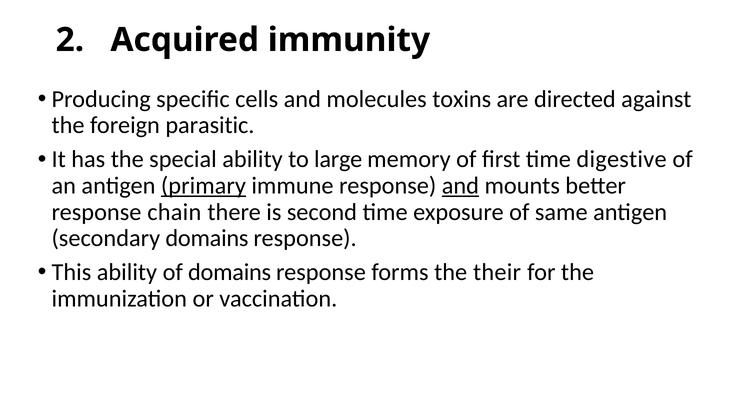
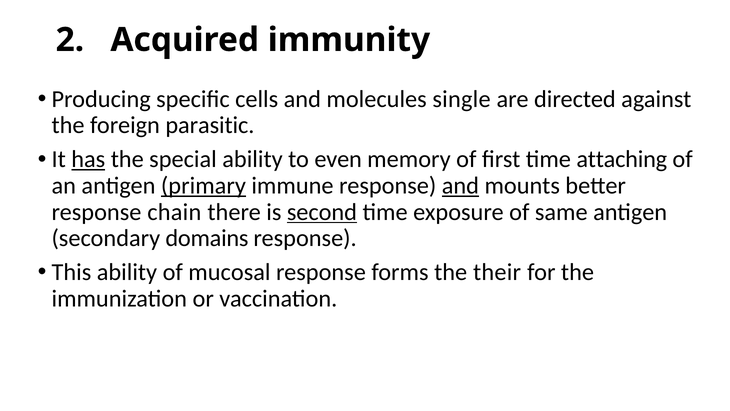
toxins: toxins -> single (462, 99)
has underline: none -> present (88, 159)
large: large -> even (338, 159)
digestive: digestive -> attaching (622, 159)
second underline: none -> present (322, 212)
of domains: domains -> mucosal (229, 272)
